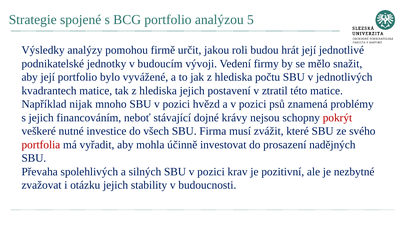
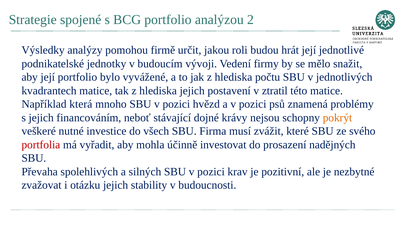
5: 5 -> 2 (250, 20)
nijak: nijak -> která (81, 104)
pokrýt colour: red -> orange (337, 118)
